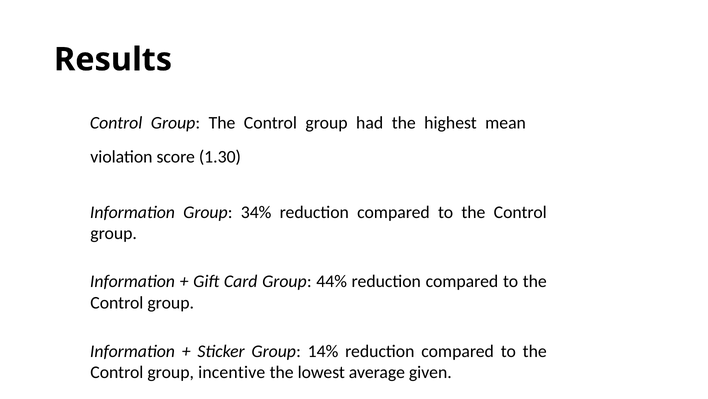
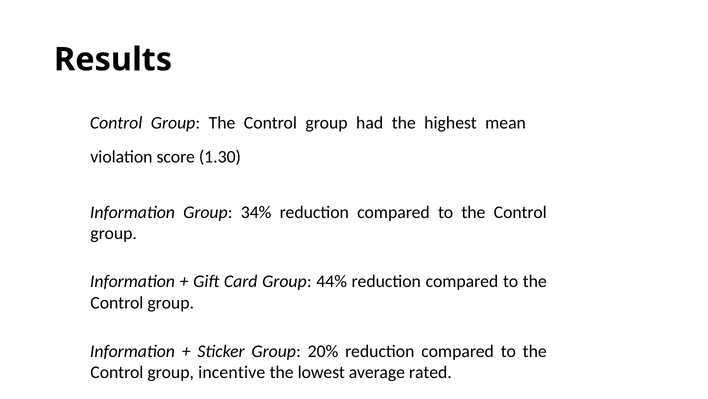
14%: 14% -> 20% (323, 351)
given: given -> rated (430, 372)
